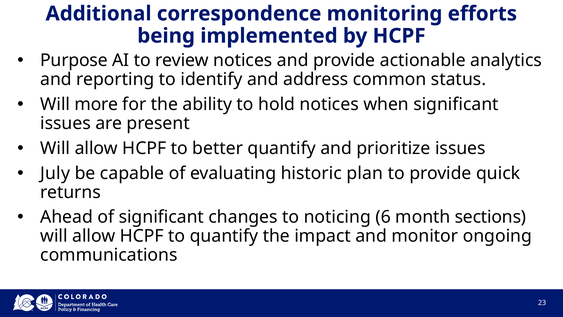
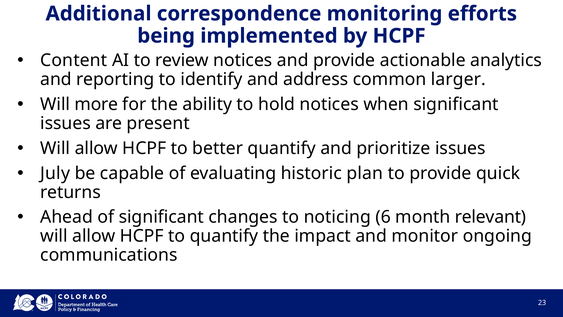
Purpose: Purpose -> Content (74, 60)
status: status -> larger (458, 79)
sections: sections -> relevant (490, 217)
